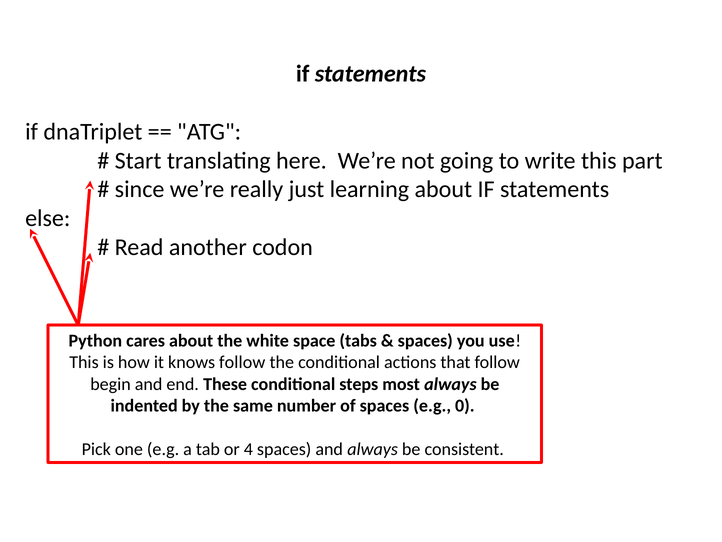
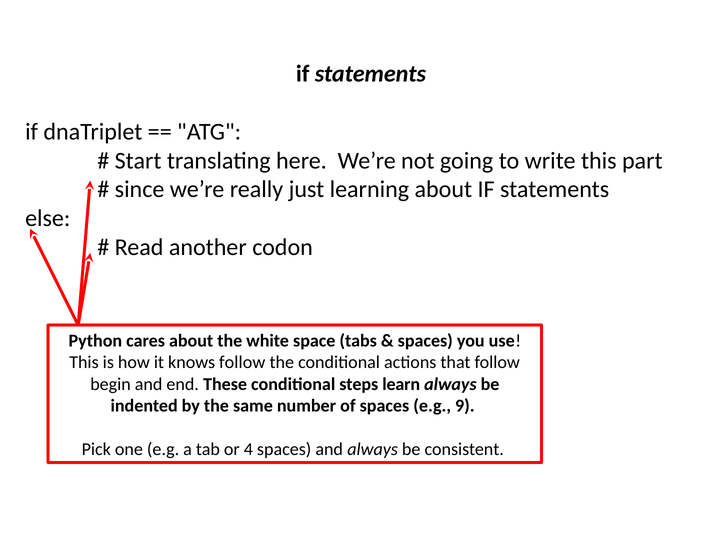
most: most -> learn (401, 384)
0: 0 -> 9 (465, 405)
